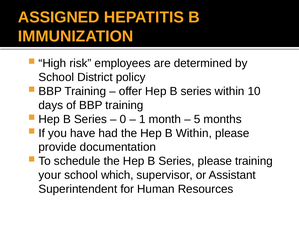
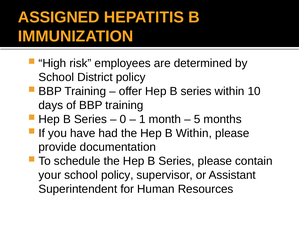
please training: training -> contain (254, 161)
school which: which -> policy (117, 174)
